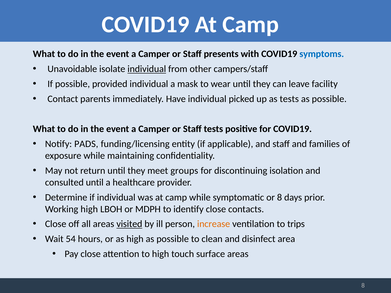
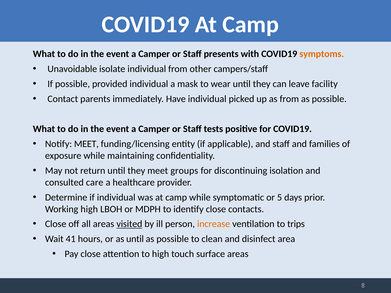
symptoms colour: blue -> orange (322, 54)
individual underline: present -> none (147, 69)
as tests: tests -> from (289, 99)
Notify PADS: PADS -> MEET (86, 144)
consulted until: until -> care (95, 182)
or 8: 8 -> 5 (280, 197)
54: 54 -> 41 (71, 239)
as high: high -> until (135, 239)
